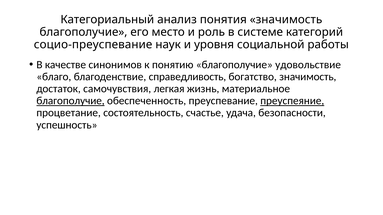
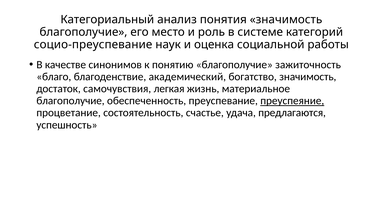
уровня: уровня -> оценка (214, 45)
удовольствие: удовольствие -> зажиточность (308, 65)
справедливость: справедливость -> академический (187, 77)
благополучие underline: present -> none (70, 101)
безопасности: безопасности -> предлагаются (292, 113)
